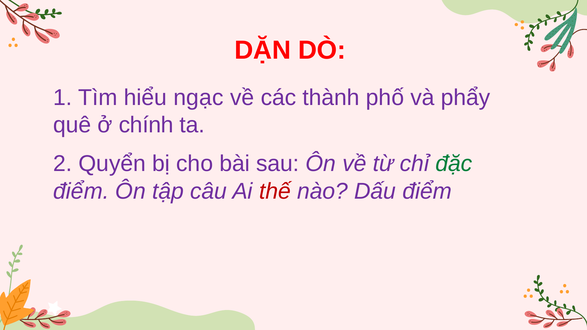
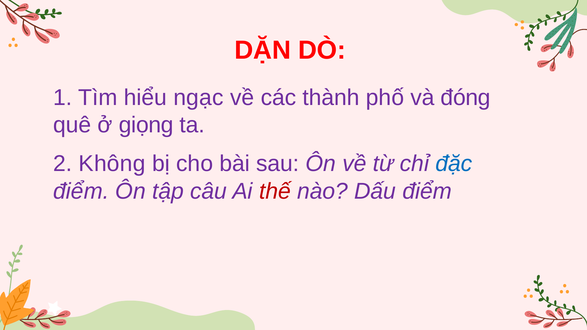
phẩy: phẩy -> đóng (466, 98)
chính: chính -> giọng (146, 125)
Quyển: Quyển -> Không (112, 164)
đặc colour: green -> blue (454, 164)
